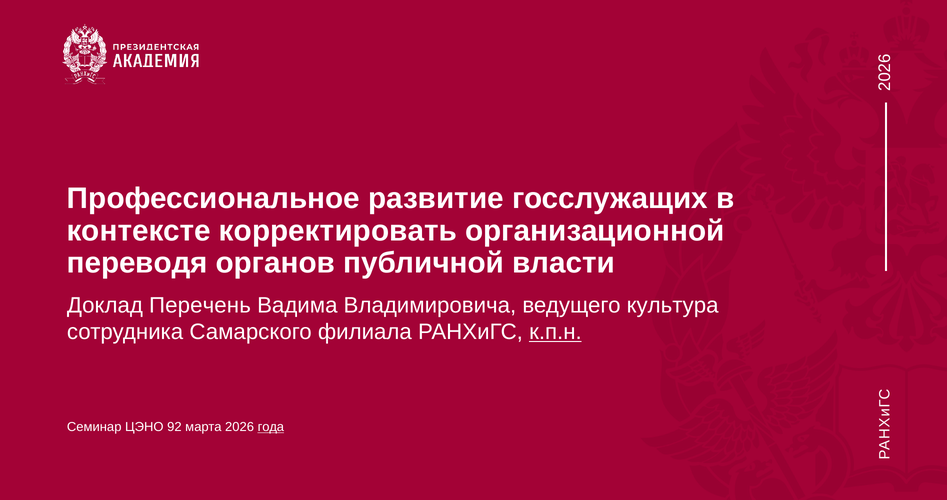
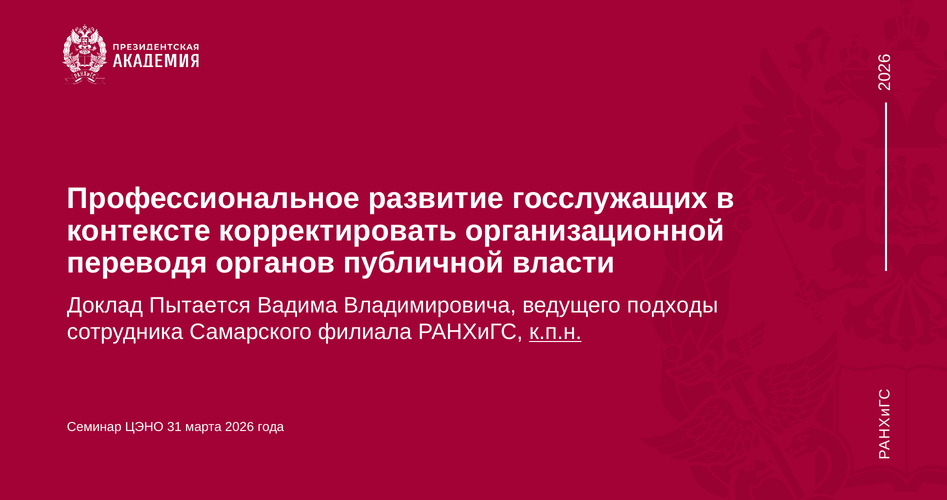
Перечень: Перечень -> Пытается (200, 305)
культура: культура -> подходы (673, 305)
92: 92 -> 31 (174, 427)
года underline: present -> none (271, 427)
